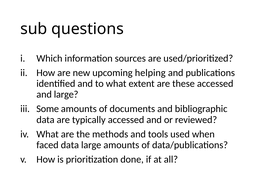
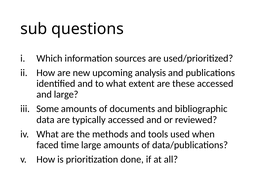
helping: helping -> analysis (150, 73)
faced data: data -> time (70, 145)
